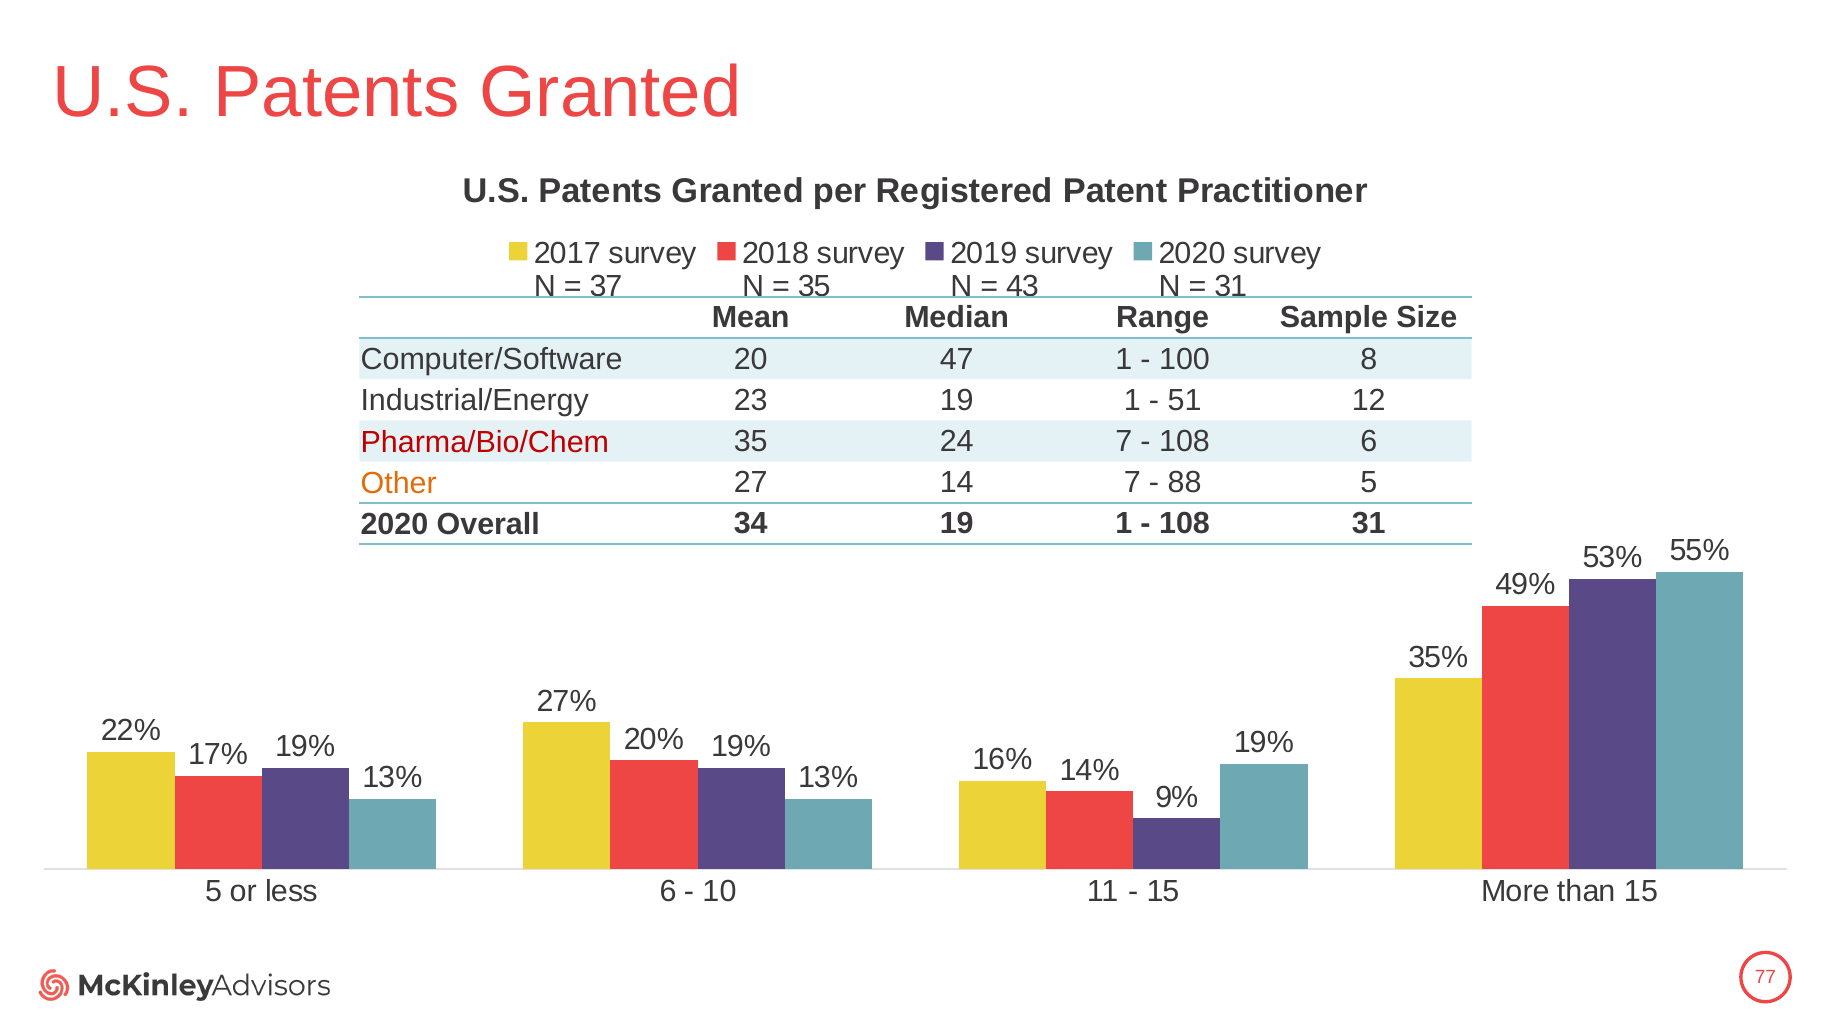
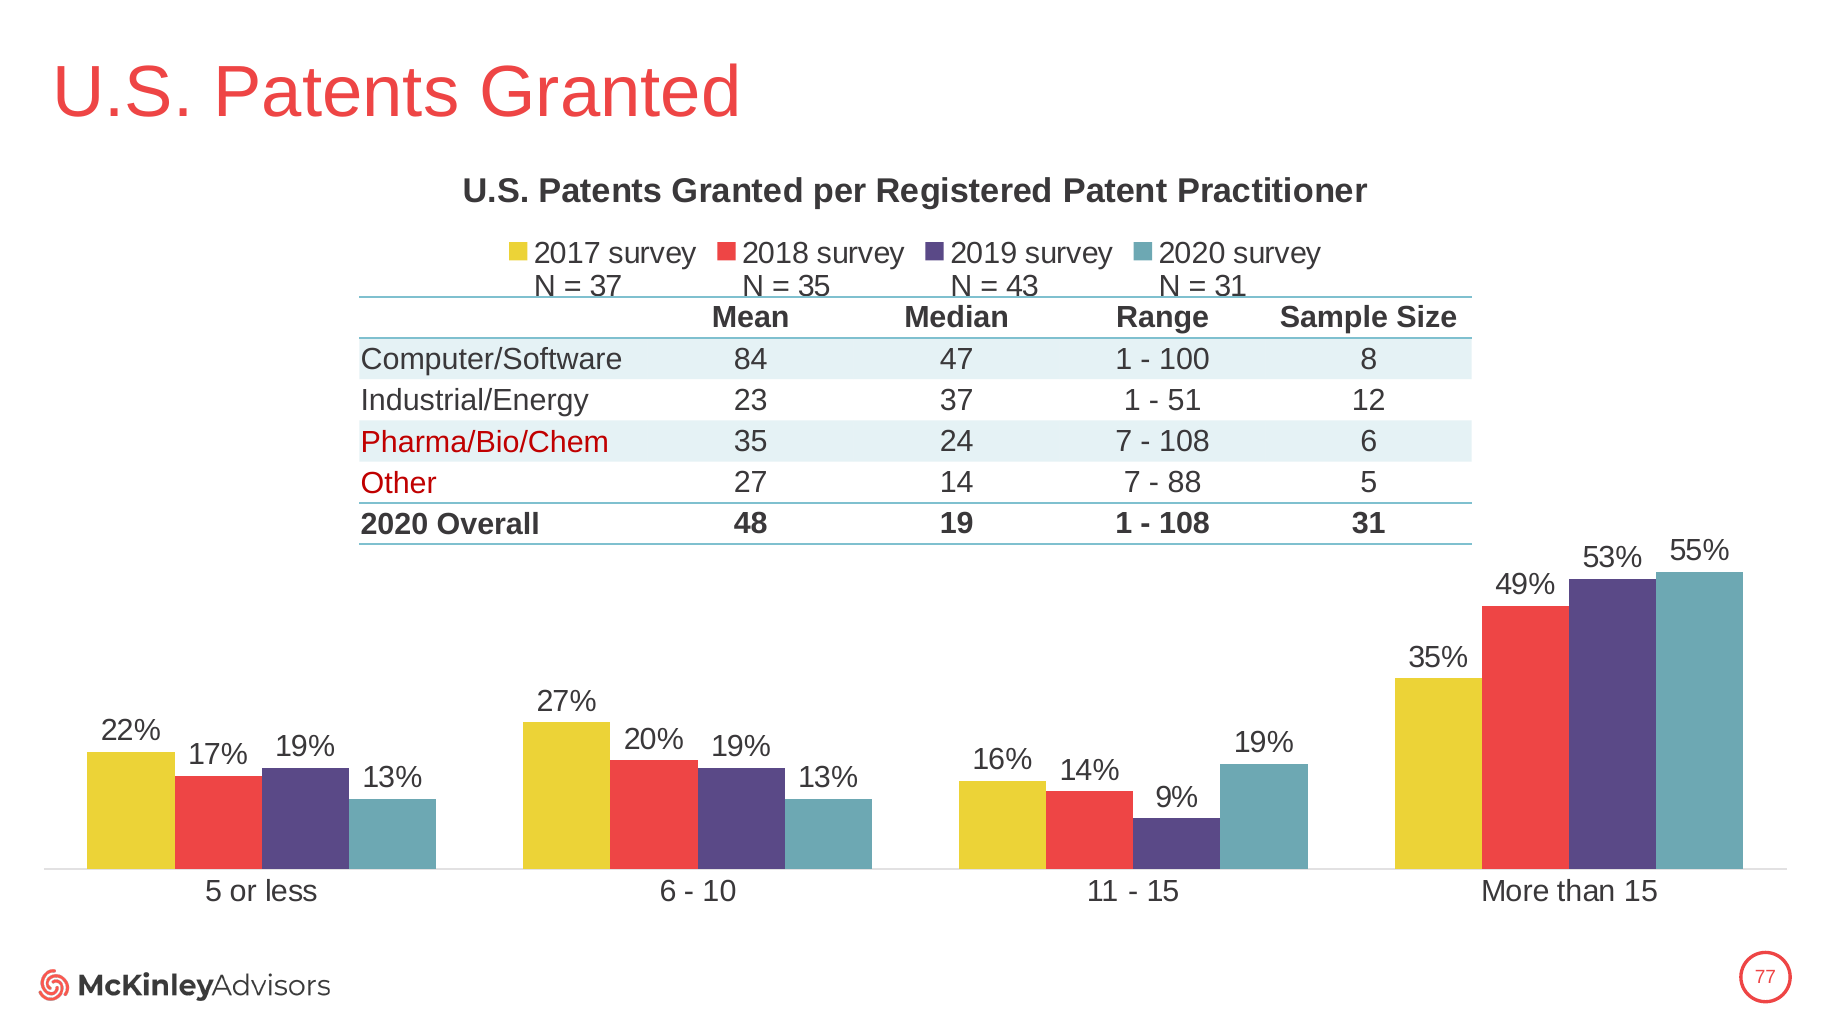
20: 20 -> 84 (751, 359)
23 19: 19 -> 37 (957, 400)
Other colour: orange -> red (399, 483)
34: 34 -> 48 (751, 524)
